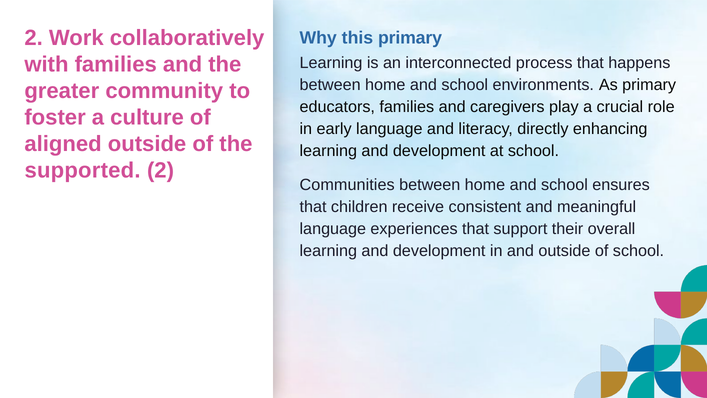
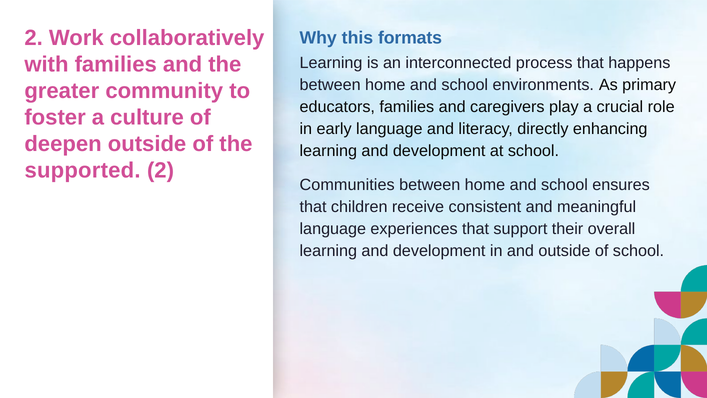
this primary: primary -> formats (410, 38)
aligned: aligned -> deepen (63, 144)
